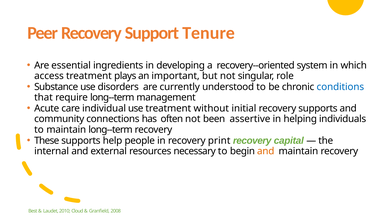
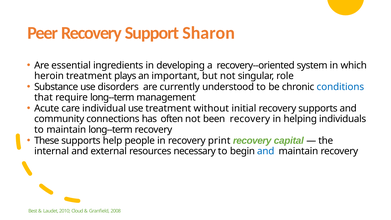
Tenure: Tenure -> Sharon (209, 33)
access: access -> heroin (49, 76)
been assertive: assertive -> recovery (250, 119)
and colour: orange -> blue (266, 151)
